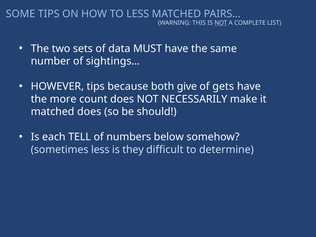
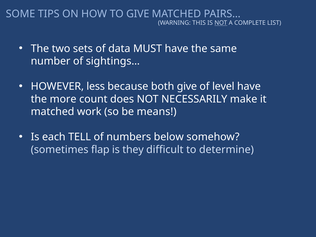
TO LESS: LESS -> GIVE (138, 14)
HOWEVER tips: tips -> less (96, 86)
gets: gets -> level (223, 86)
matched does: does -> work (89, 112)
should: should -> means (157, 112)
sometimes less: less -> flap (100, 150)
